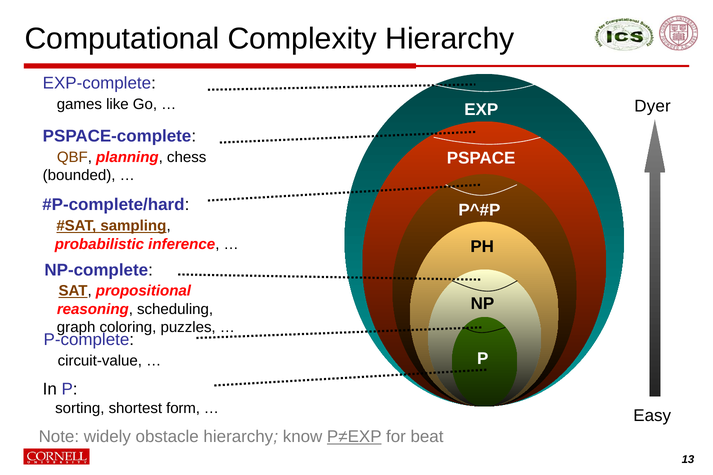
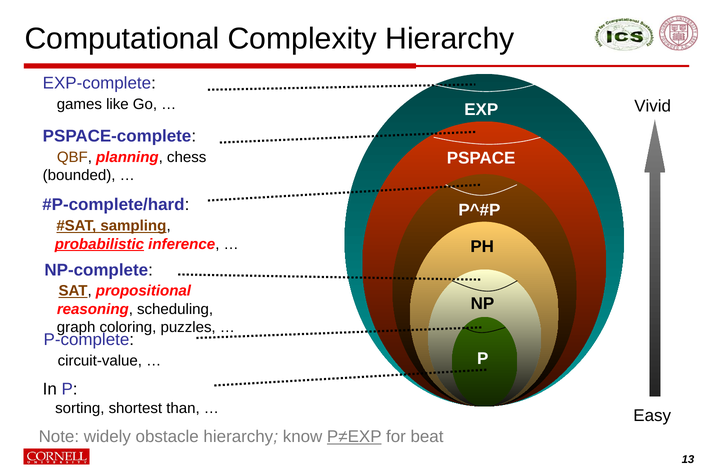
Dyer: Dyer -> Vivid (653, 106)
probabilistic underline: none -> present (99, 244)
form: form -> than (183, 409)
